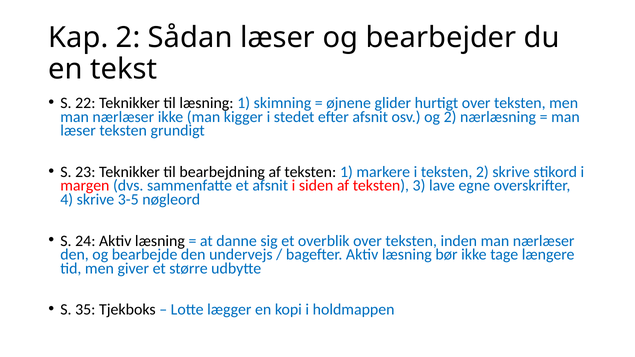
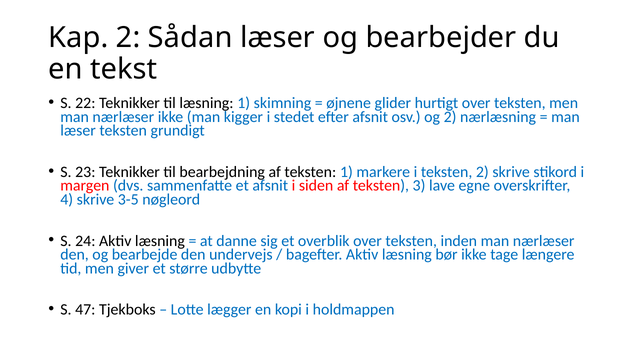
35: 35 -> 47 (85, 310)
